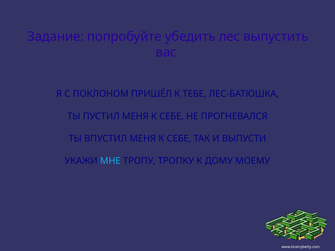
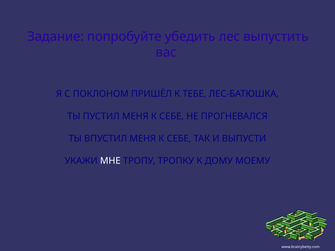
МНЕ colour: light blue -> white (110, 161)
